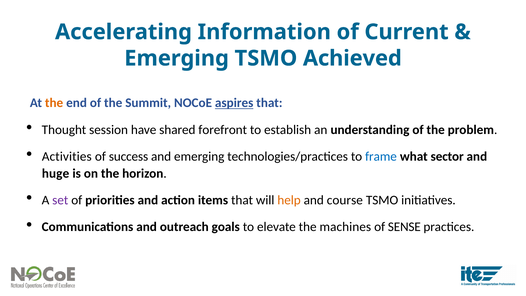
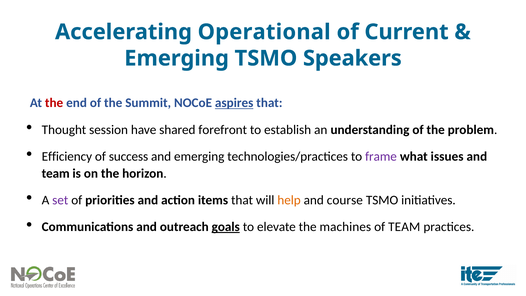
Information: Information -> Operational (264, 32)
Achieved: Achieved -> Speakers (352, 58)
the colour: orange -> red (54, 103)
Activities: Activities -> Efficiency (67, 156)
frame colour: blue -> purple (381, 156)
sector: sector -> issues (447, 156)
huge: huge -> team (56, 173)
goals underline: none -> present (226, 227)
of SENSE: SENSE -> TEAM (404, 227)
